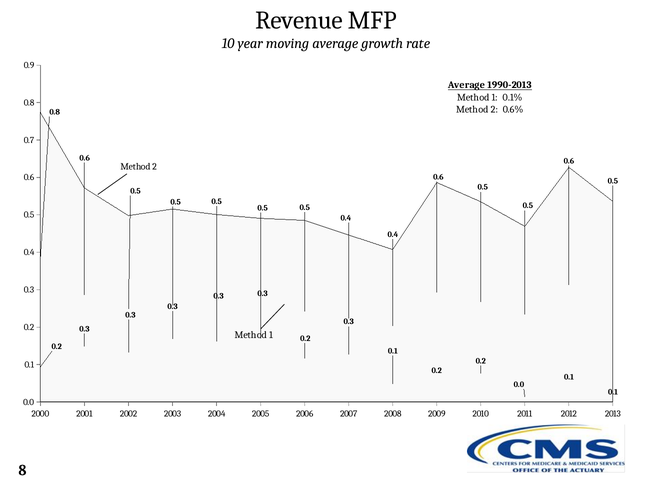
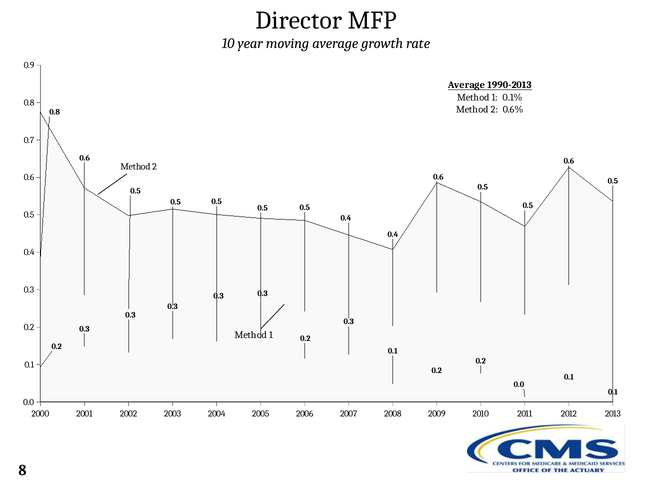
Revenue: Revenue -> Director (299, 20)
